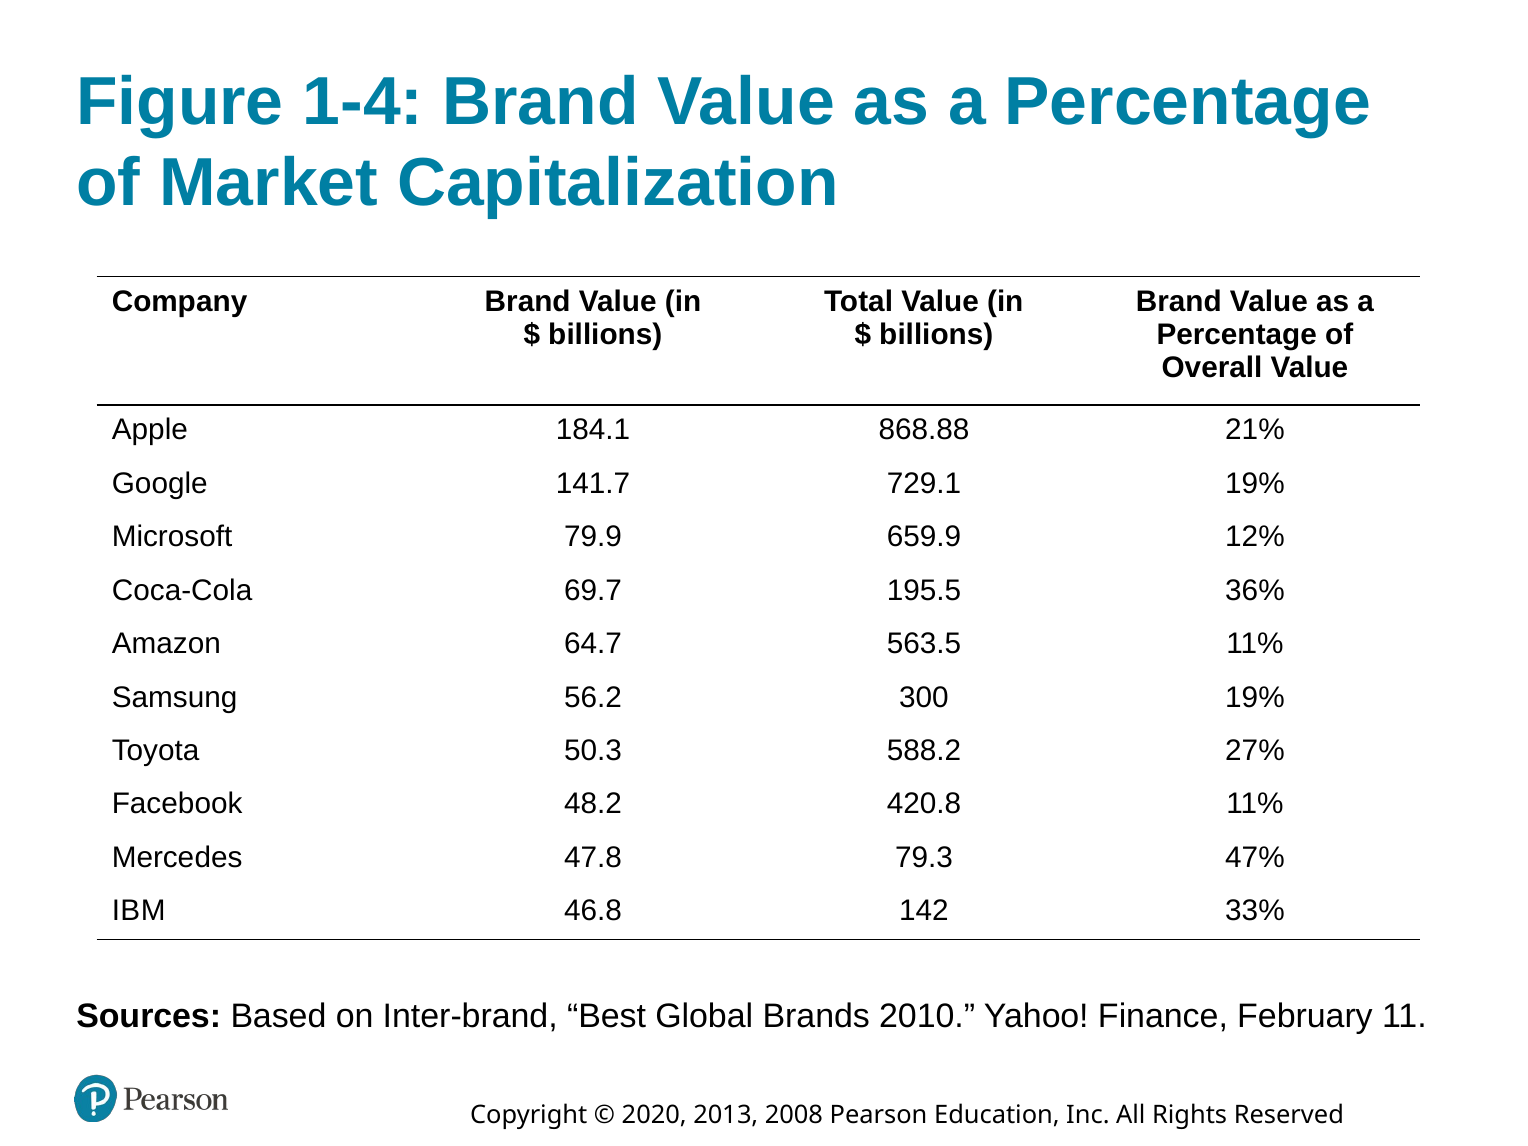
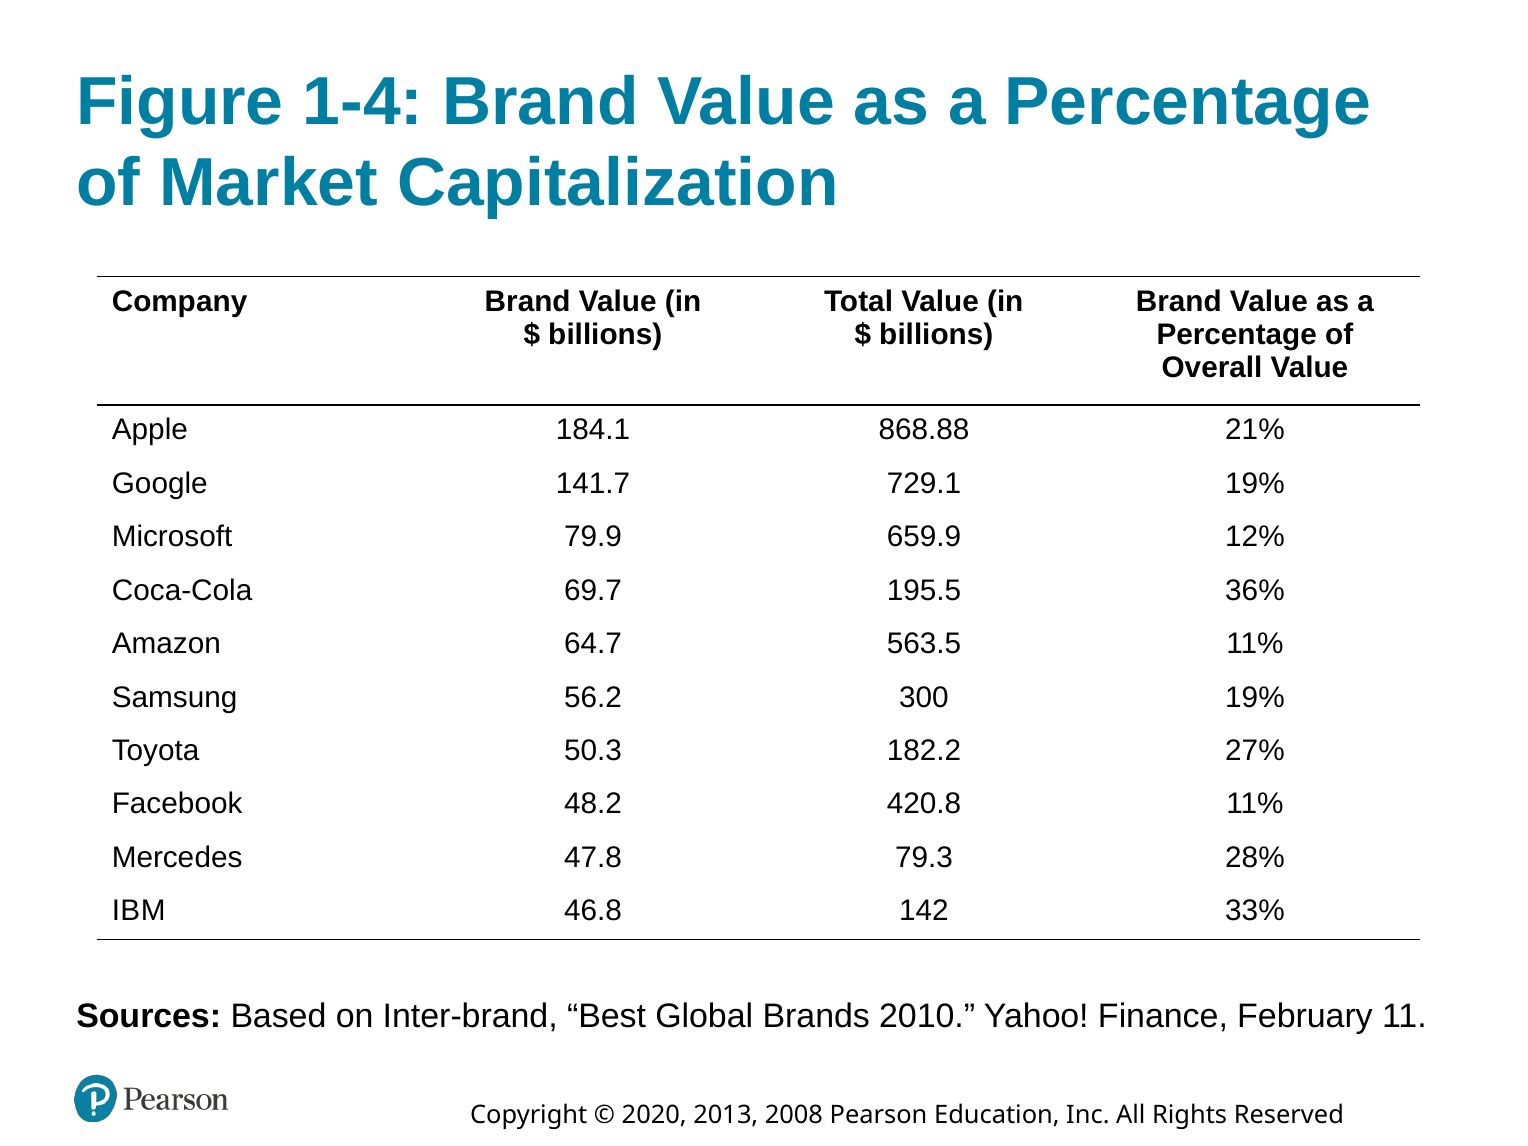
588.2: 588.2 -> 182.2 (924, 751)
47%: 47% -> 28% (1255, 858)
